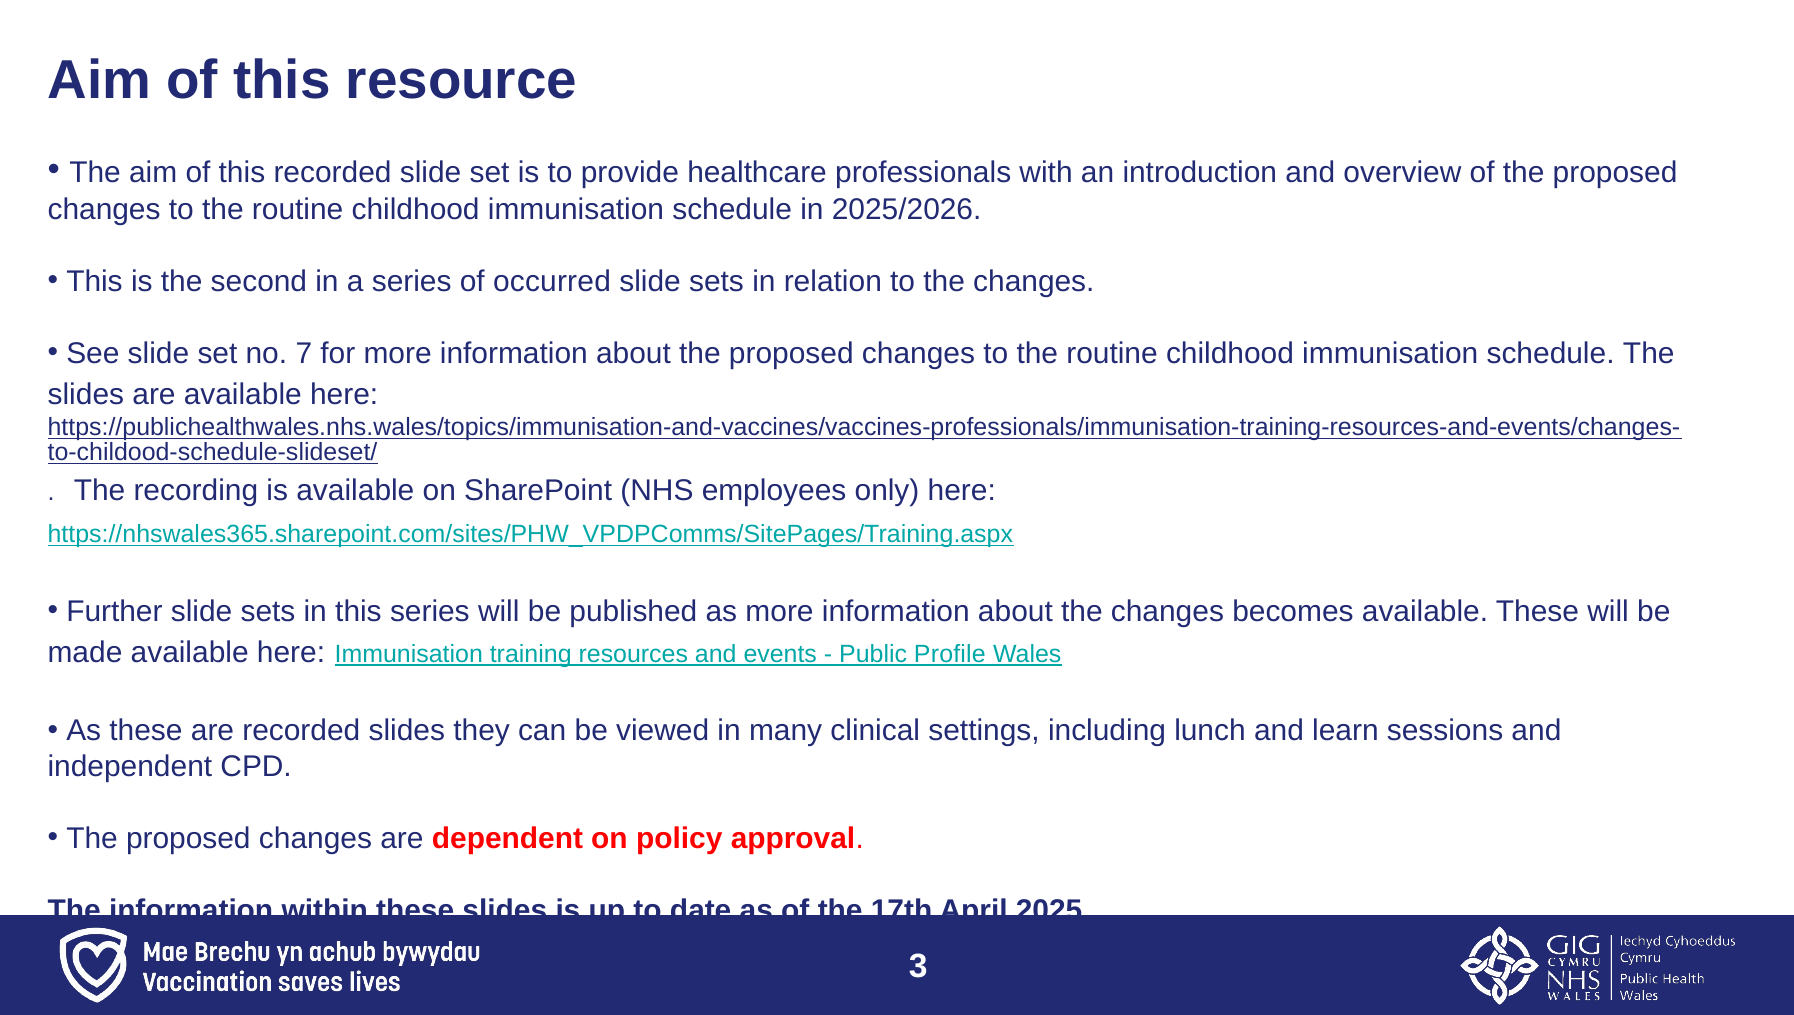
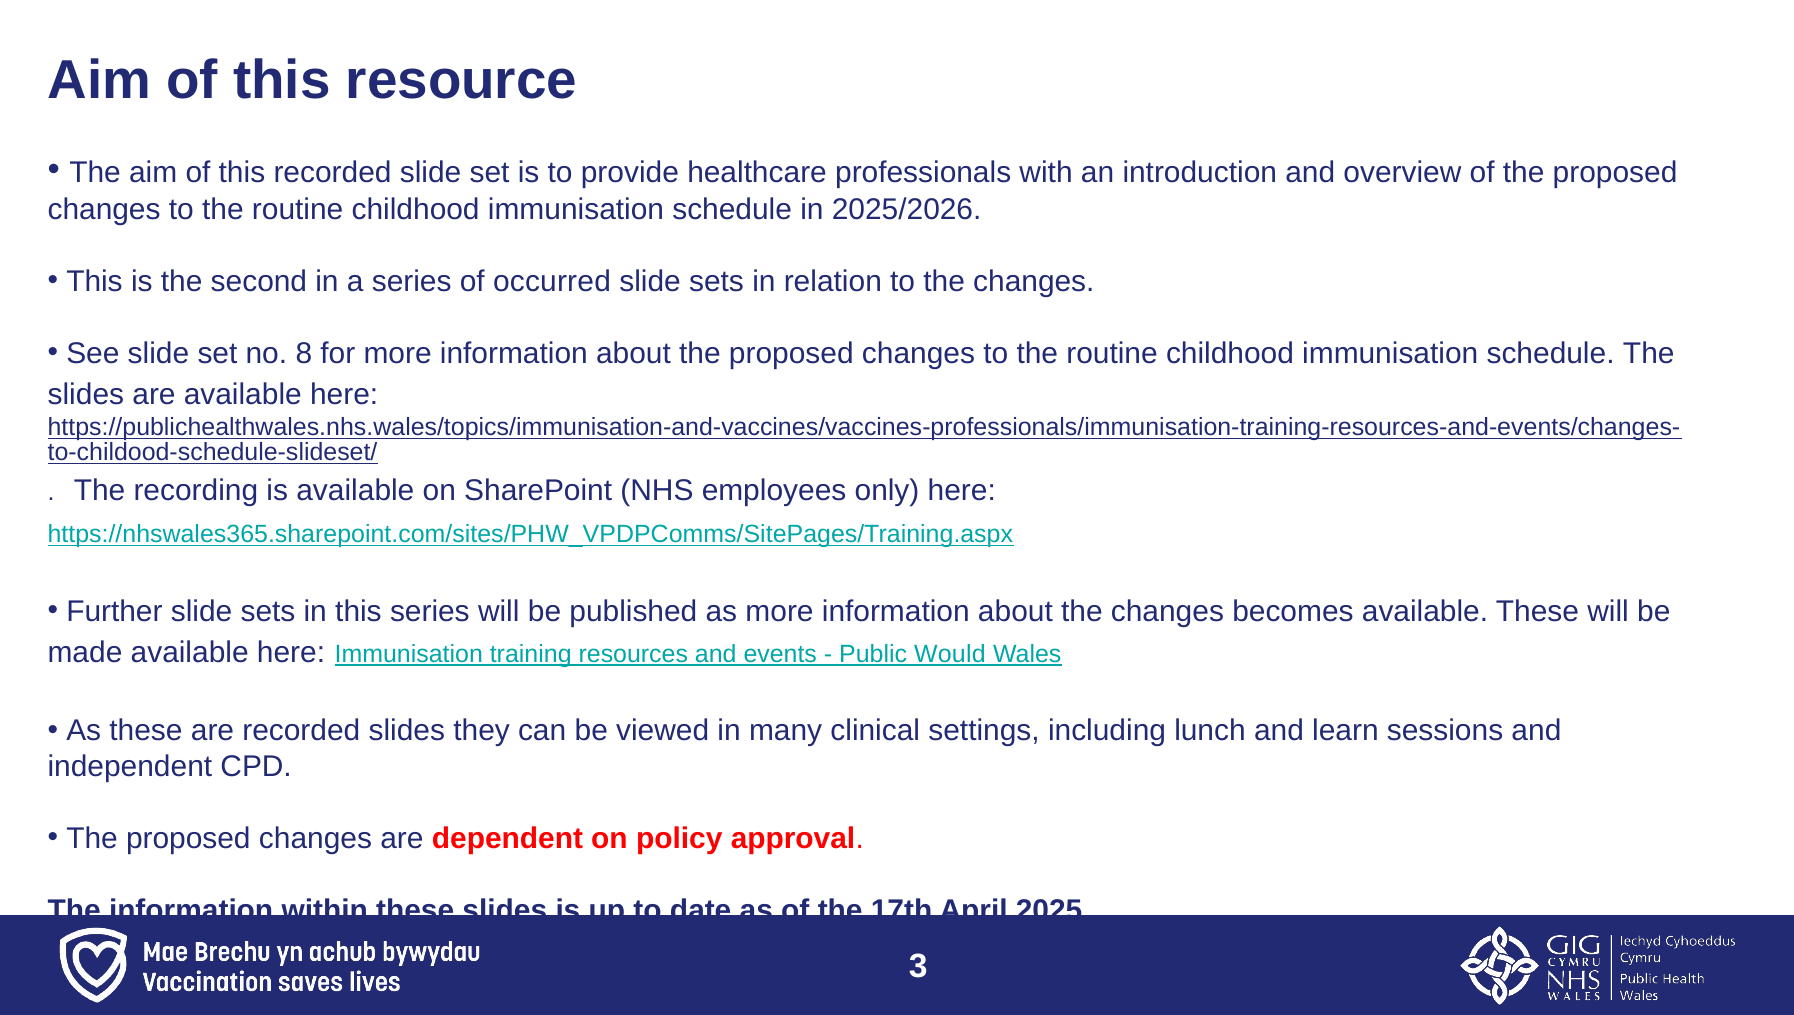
7: 7 -> 8 (304, 353)
Profile: Profile -> Would (950, 654)
